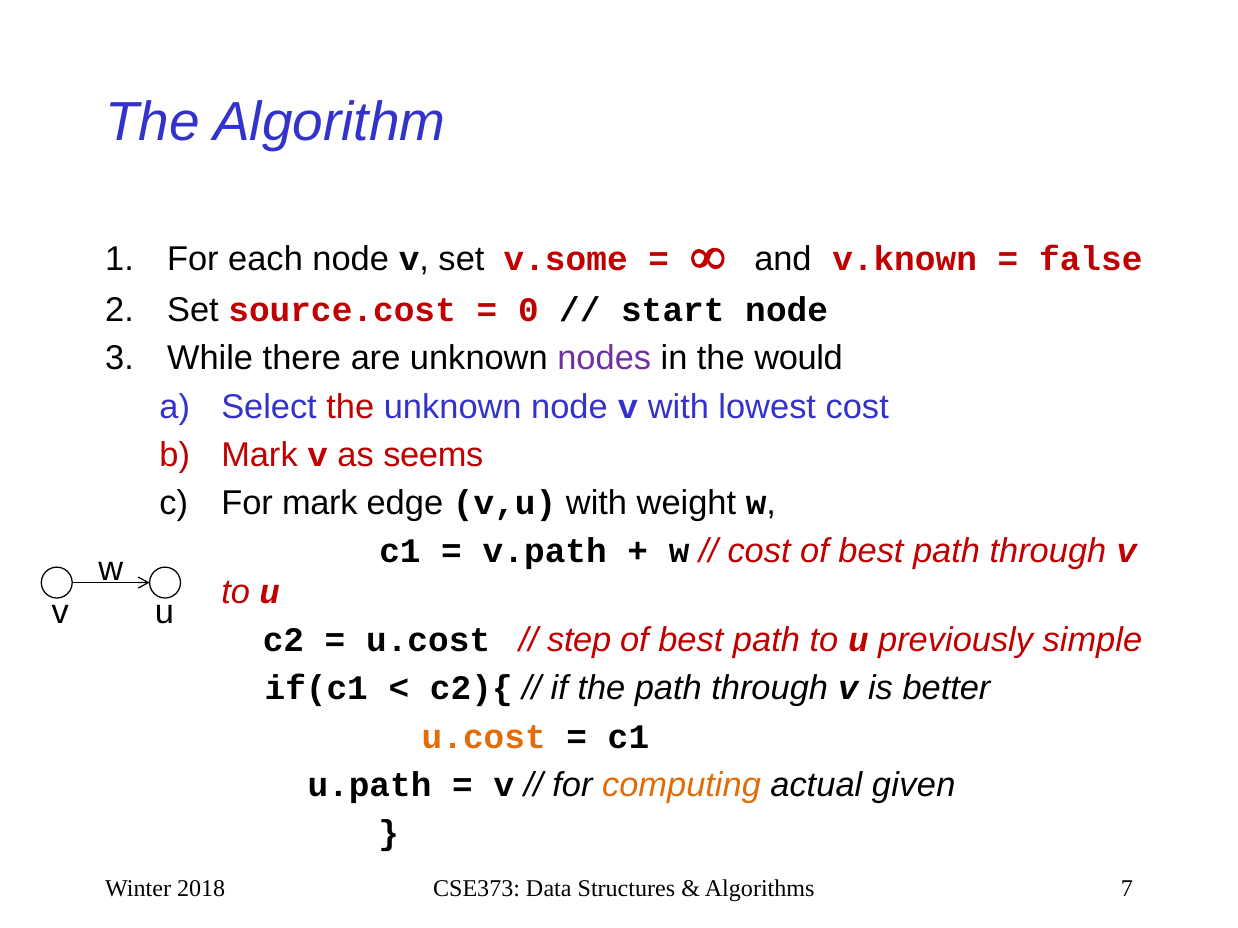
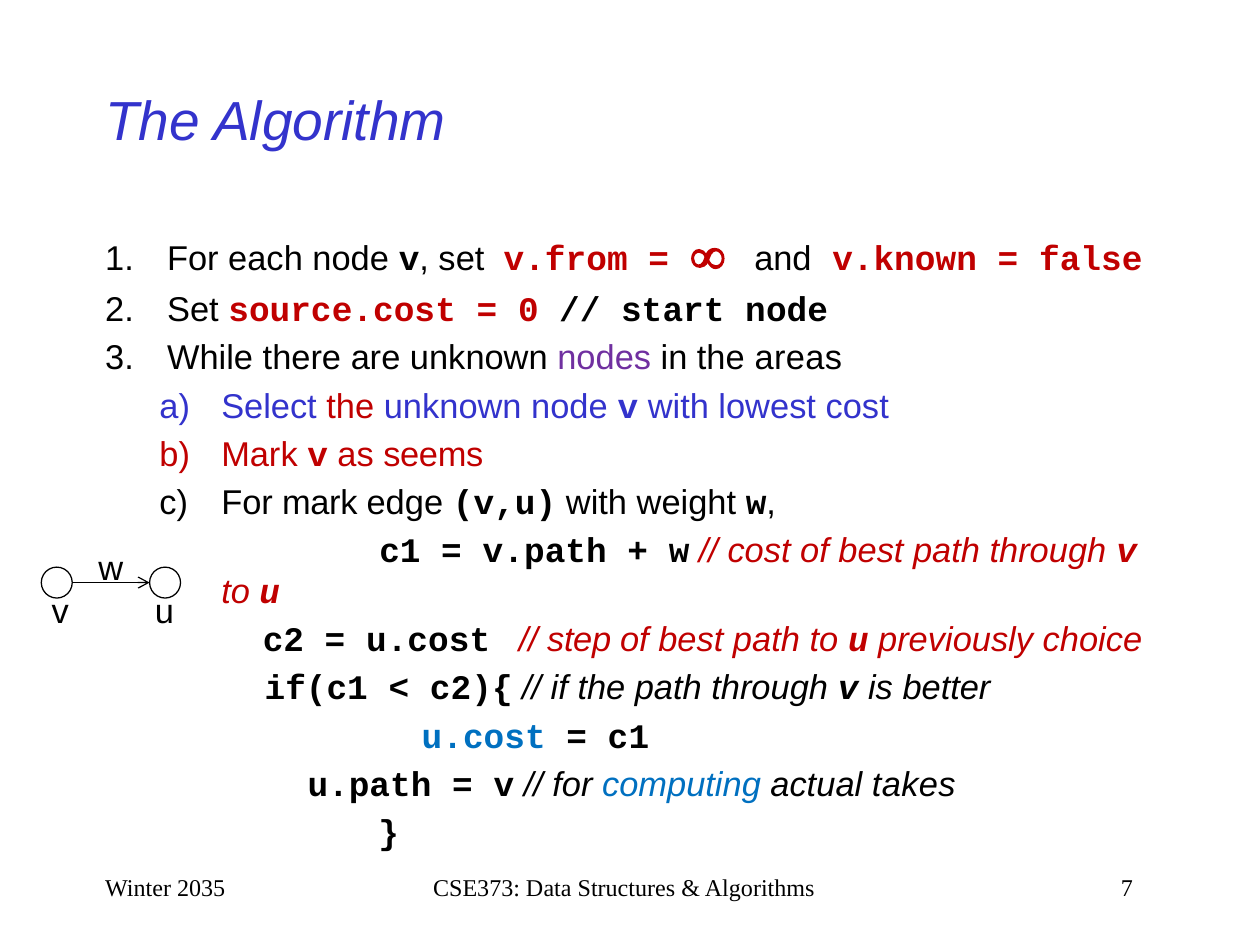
v.some: v.some -> v.from (566, 260)
would: would -> areas (798, 359)
simple: simple -> choice (1092, 641)
u.cost colour: orange -> blue (484, 737)
computing colour: orange -> blue (681, 785)
given: given -> takes (914, 785)
2018: 2018 -> 2035 (201, 889)
